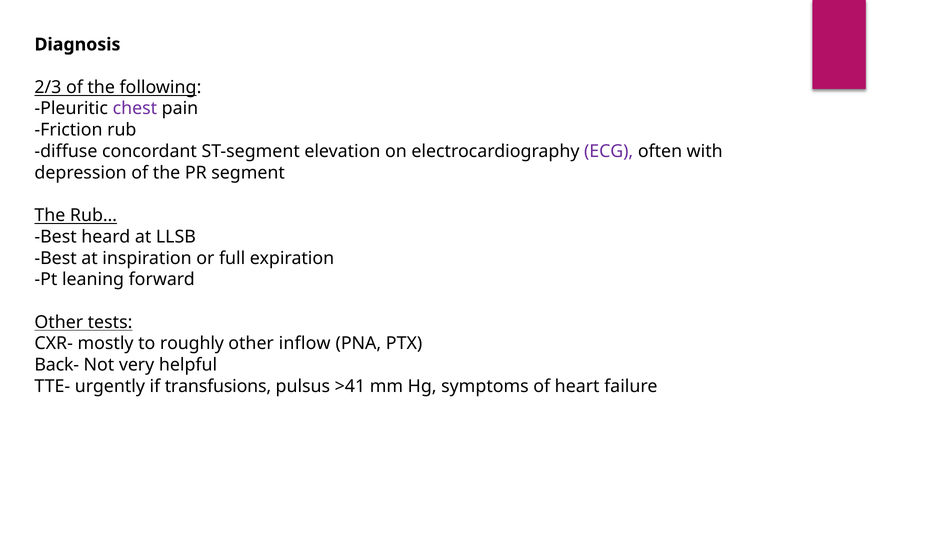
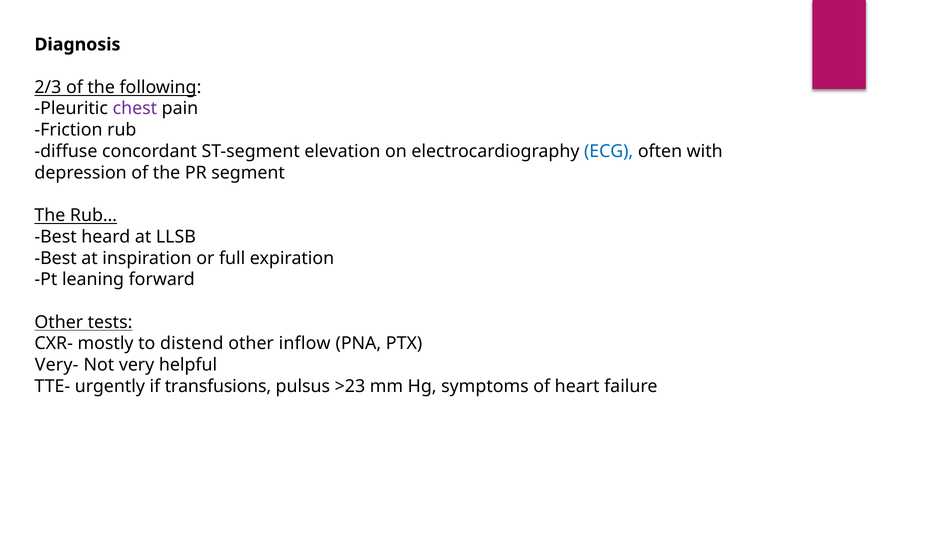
ECG colour: purple -> blue (609, 151)
roughly: roughly -> distend (192, 343)
Back-: Back- -> Very- (57, 365)
>41: >41 -> >23 (350, 386)
